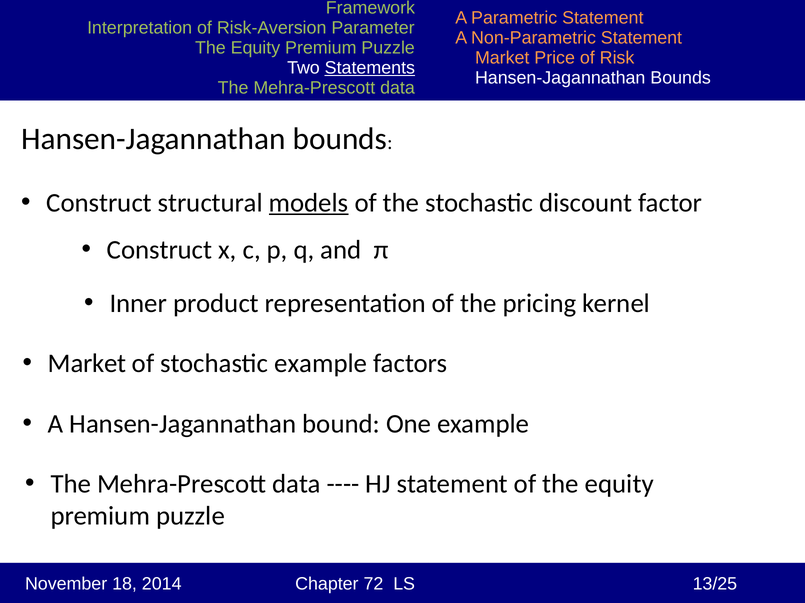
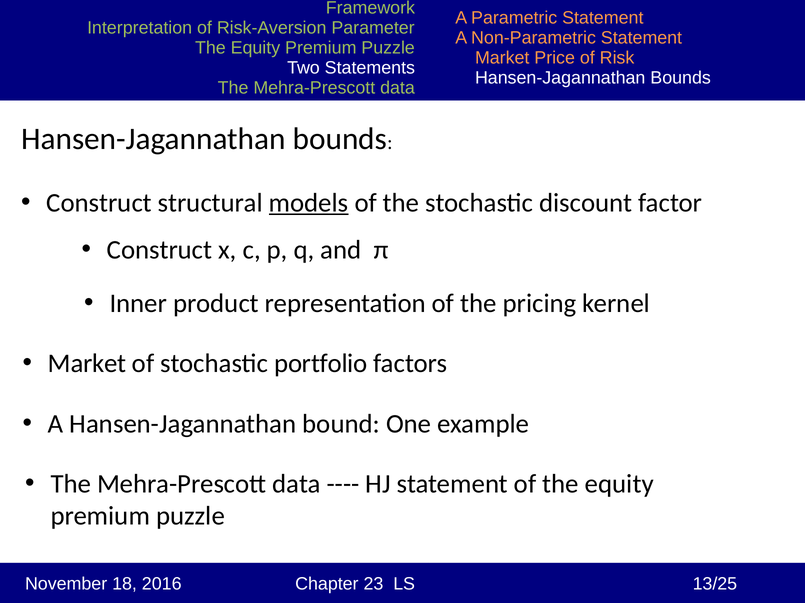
Statements underline: present -> none (370, 68)
stochastic example: example -> portfolio (321, 364)
2014: 2014 -> 2016 (162, 585)
72: 72 -> 23 (373, 585)
